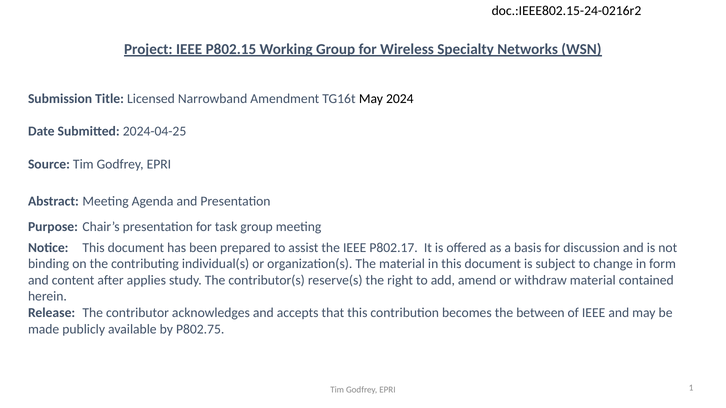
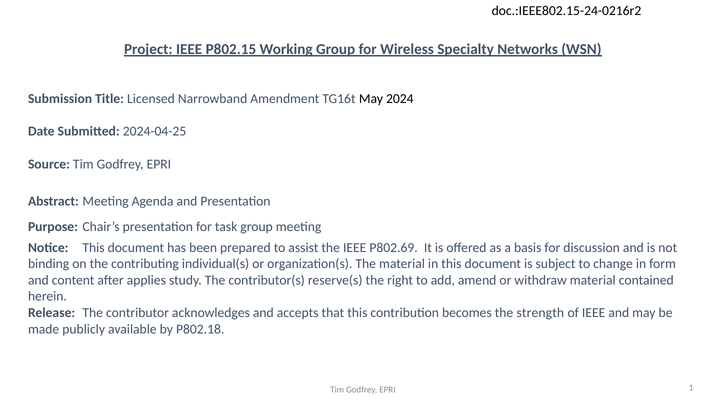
P802.17: P802.17 -> P802.69 (394, 248)
between: between -> strength (540, 313)
P802.75: P802.75 -> P802.18 (200, 329)
